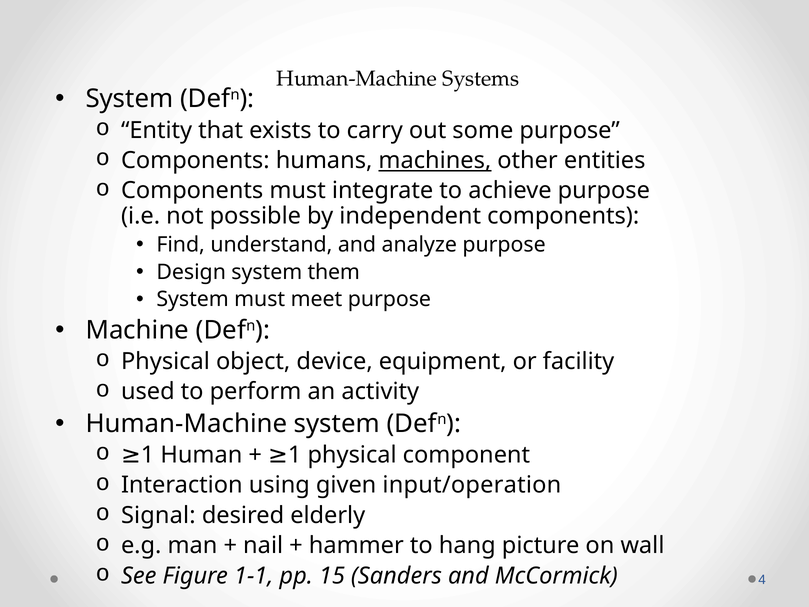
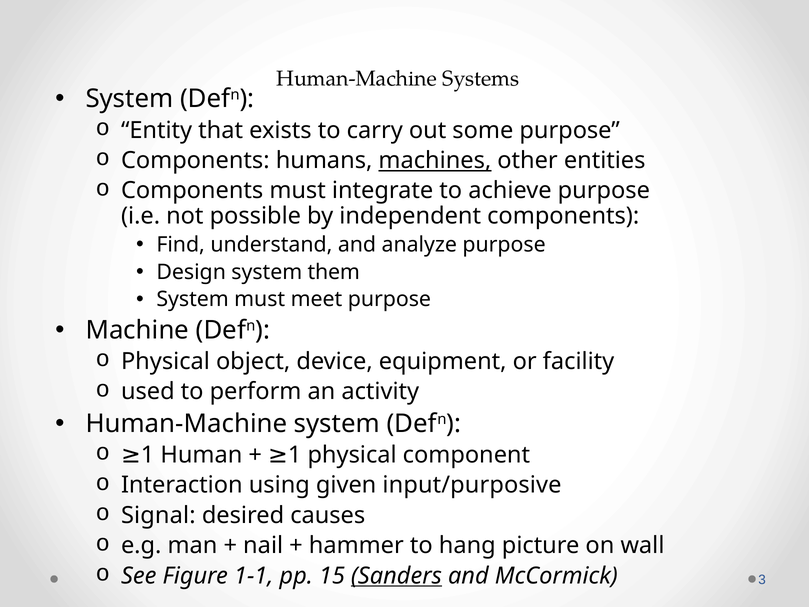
input/operation: input/operation -> input/purposive (472, 485)
elderly: elderly -> causes (328, 515)
Sanders underline: none -> present (396, 576)
4: 4 -> 3 (762, 579)
